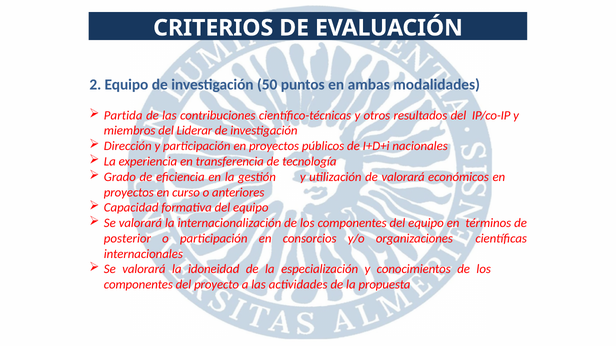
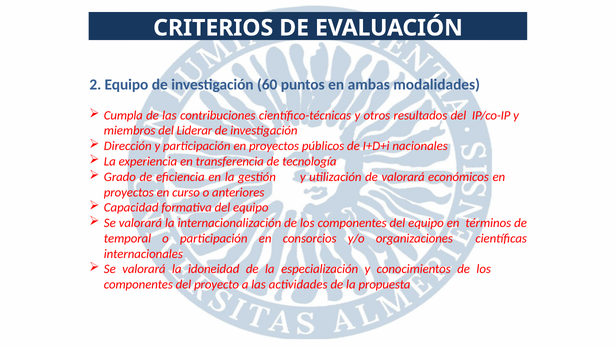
50: 50 -> 60 (267, 85)
Partida: Partida -> Cumpla (123, 116)
posterior: posterior -> temporal (127, 239)
